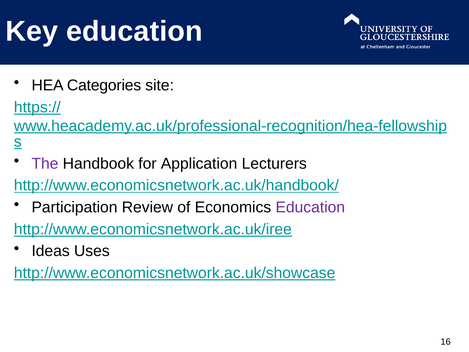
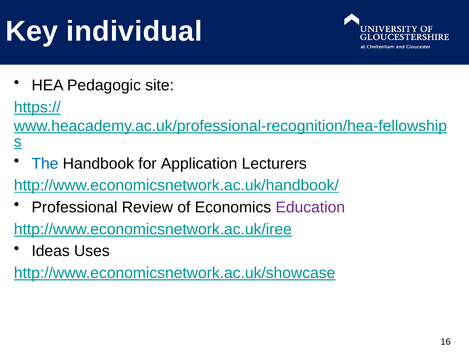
Key education: education -> individual (134, 31)
Categories: Categories -> Pedagogic (104, 85)
The colour: purple -> blue (45, 163)
Participation: Participation -> Professional (74, 207)
